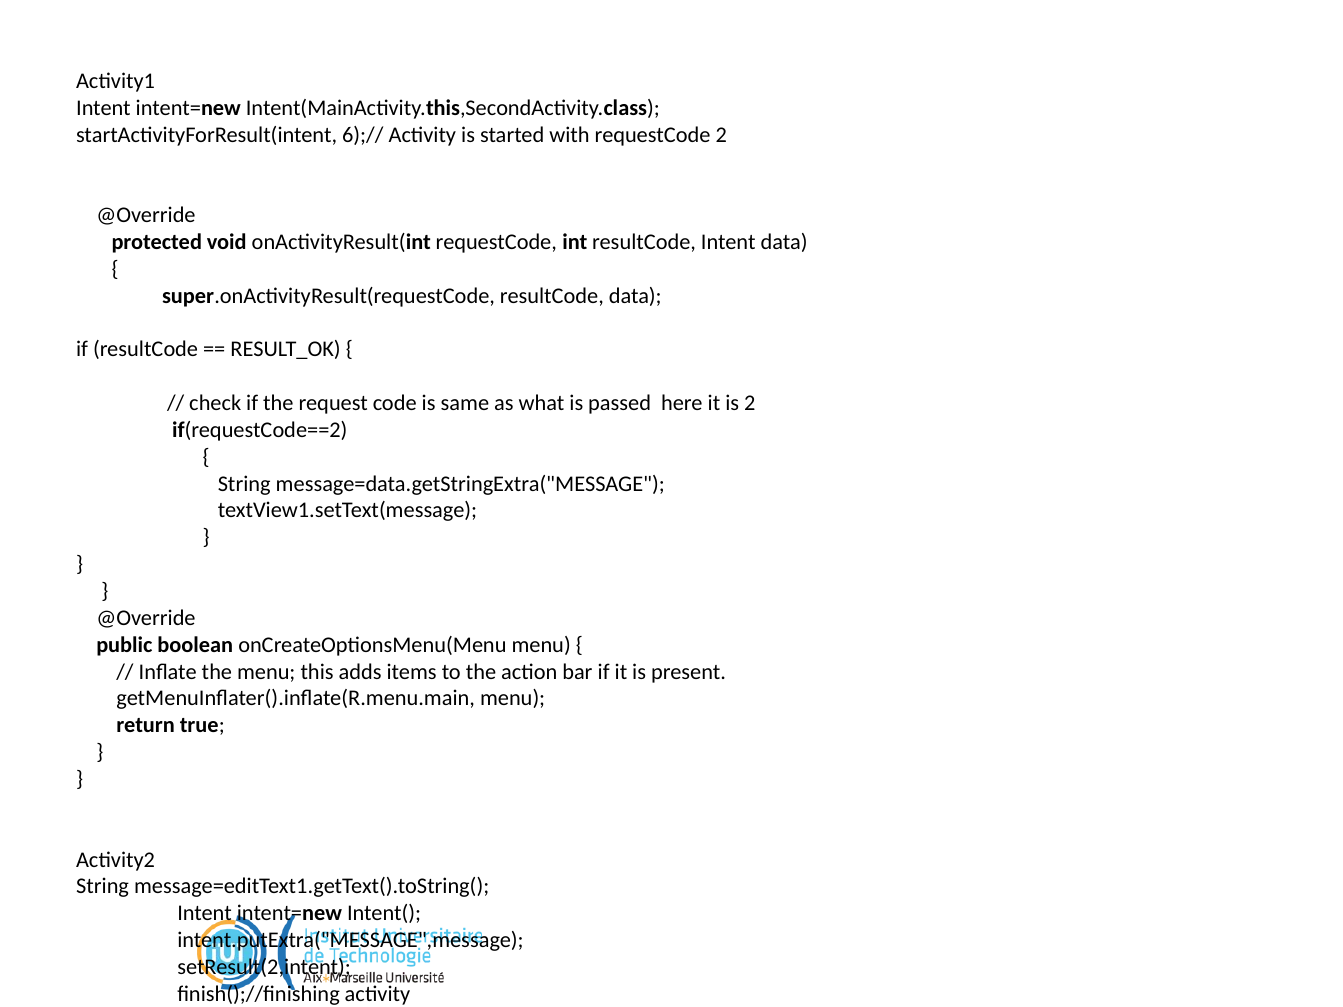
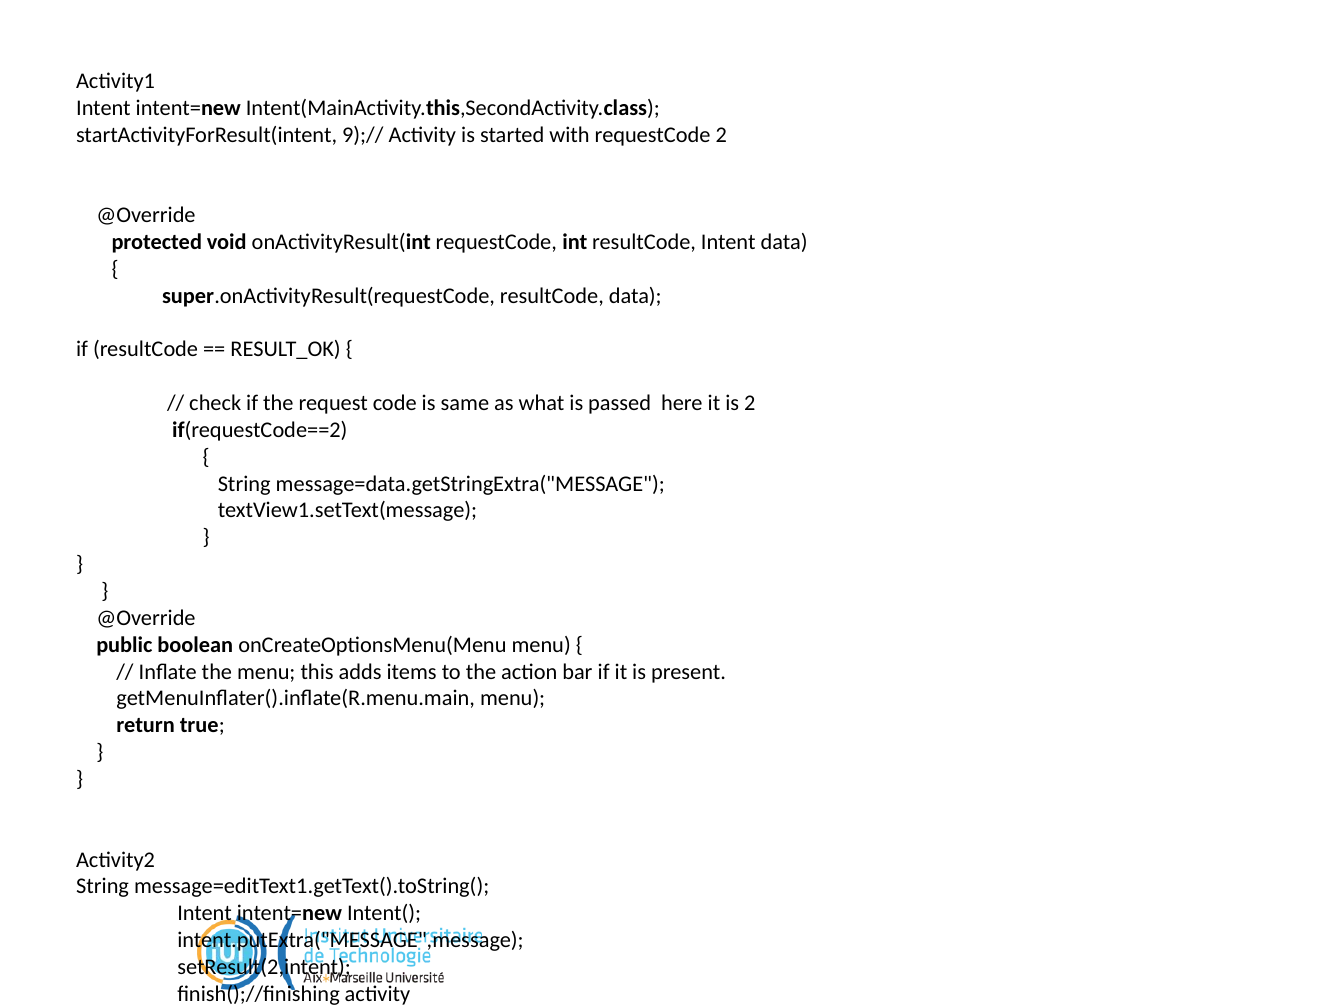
6);//: 6);// -> 9);// (363, 135)
